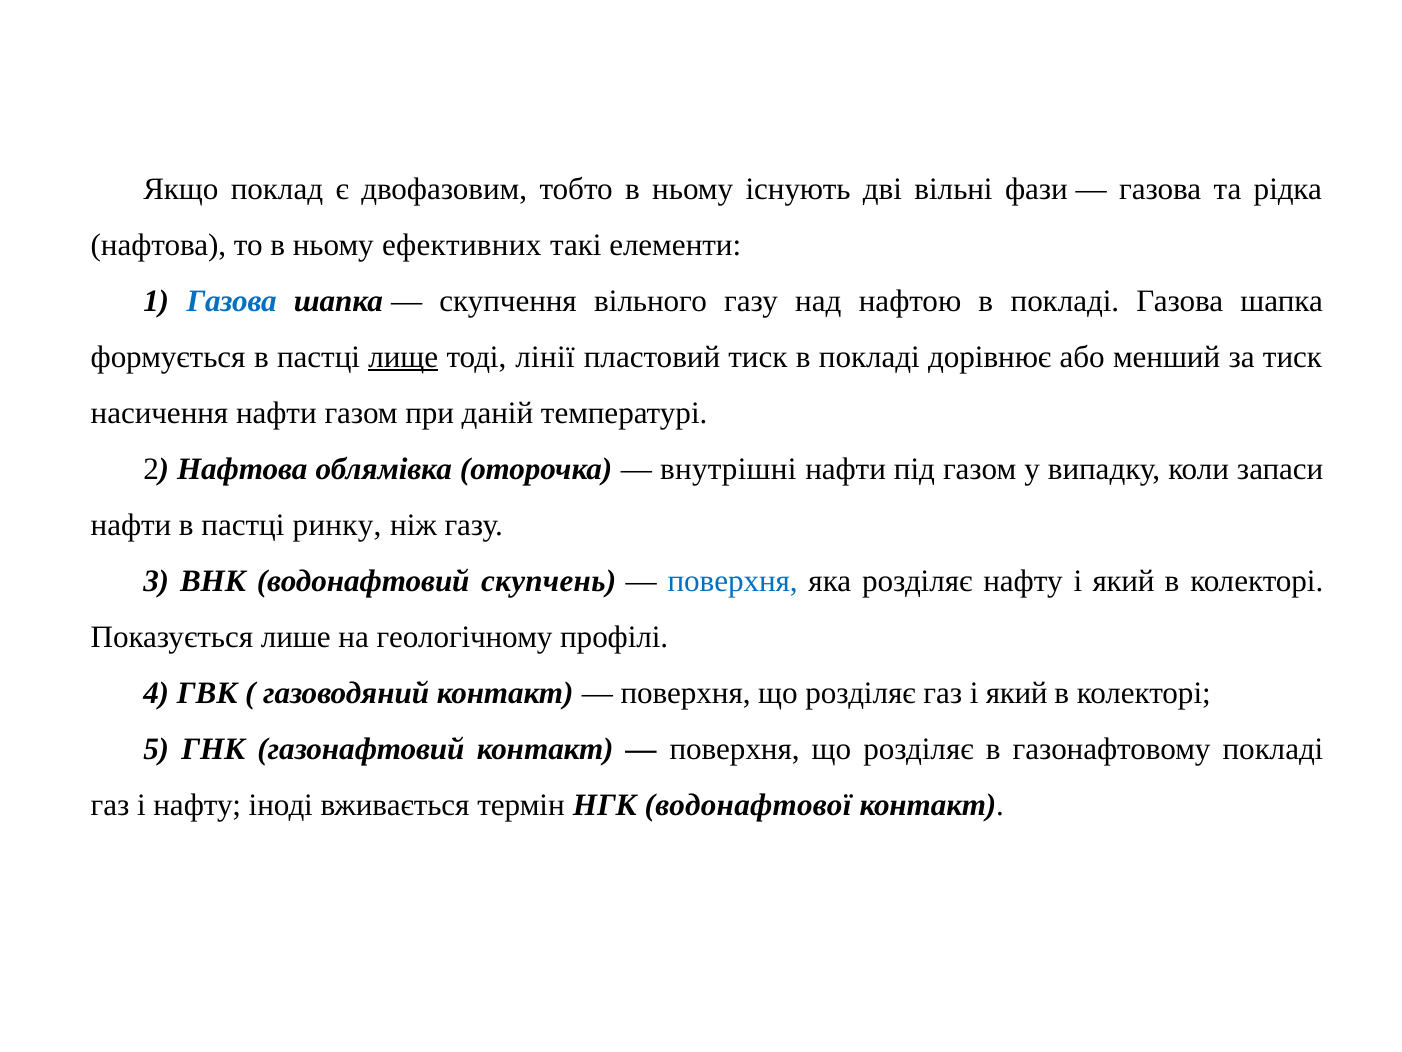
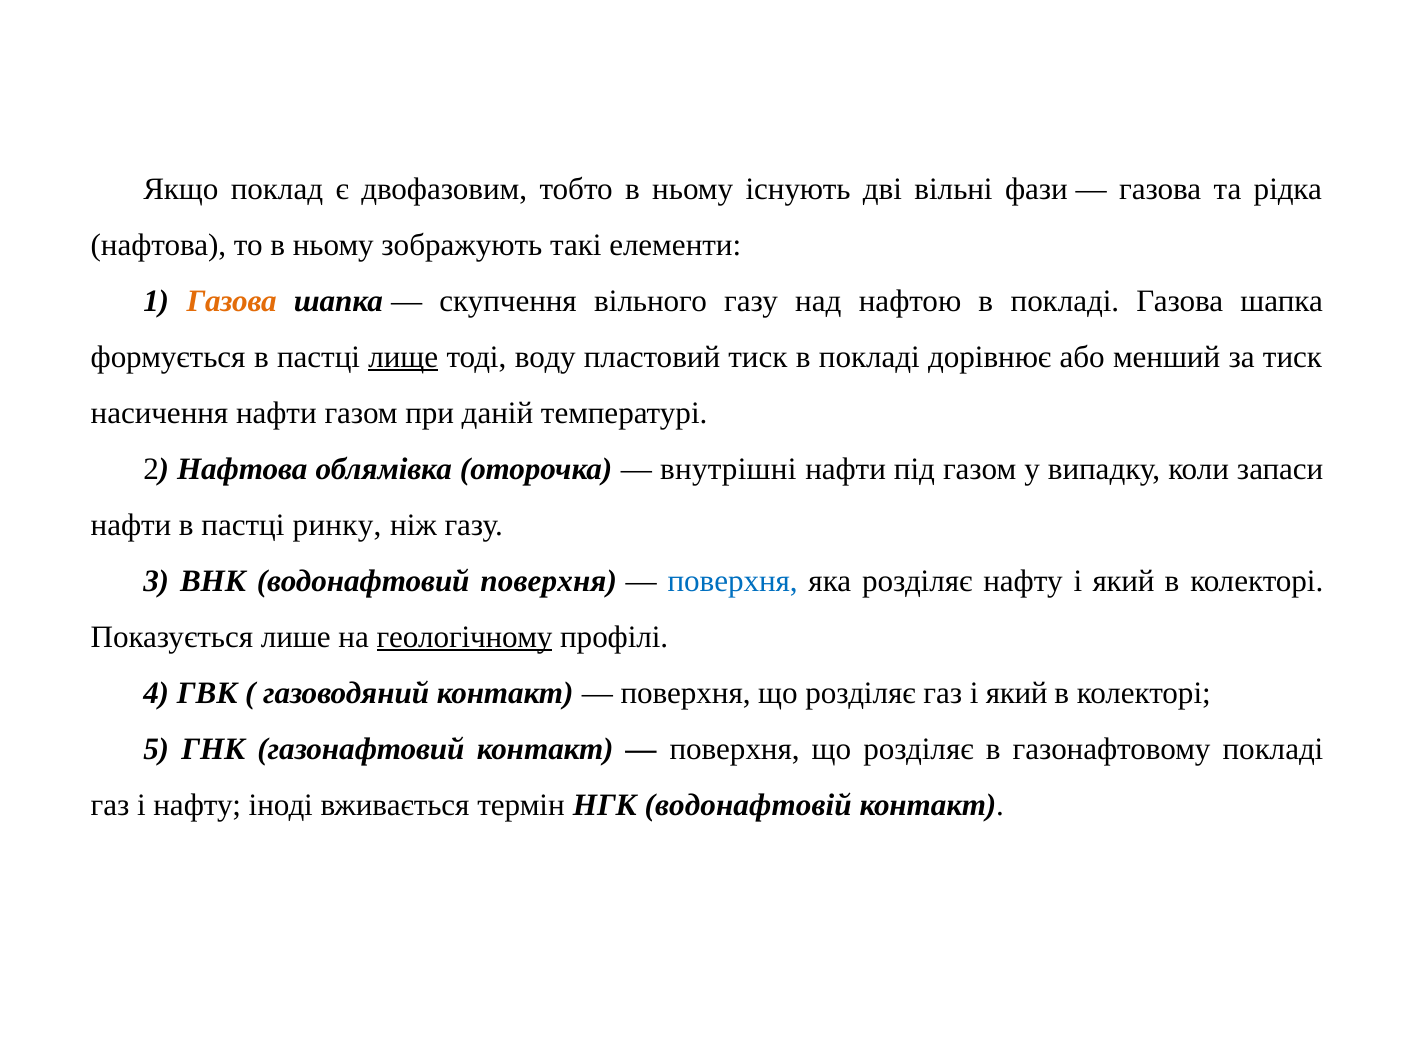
ефективних: ефективних -> зображують (462, 245)
Газова colour: blue -> orange (232, 301)
лінії: лінії -> воду (545, 357)
водонафтовий скупчень: скупчень -> поверхня (549, 581)
геологічному underline: none -> present (465, 637)
водонафтової: водонафтової -> водонафтовій (748, 805)
